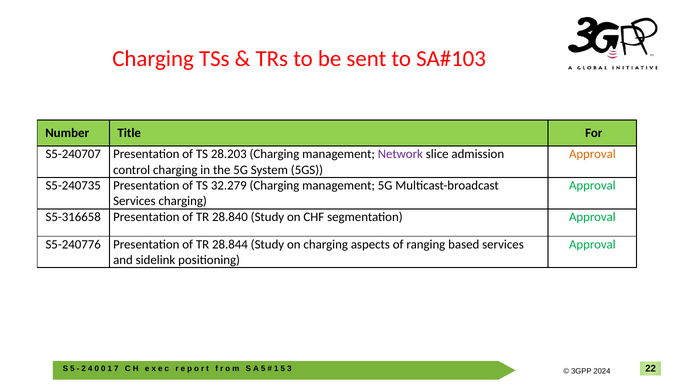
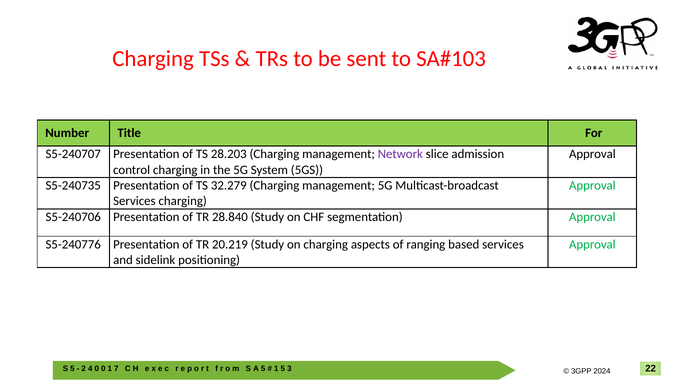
Approval colour: orange -> black (592, 154)
S5-316658: S5-316658 -> S5-240706 (73, 217)
28.844: 28.844 -> 20.219 (230, 244)
